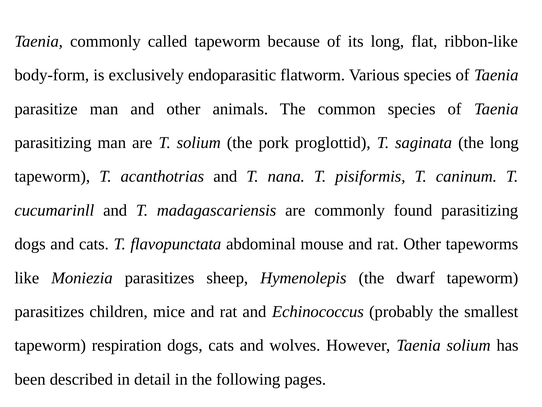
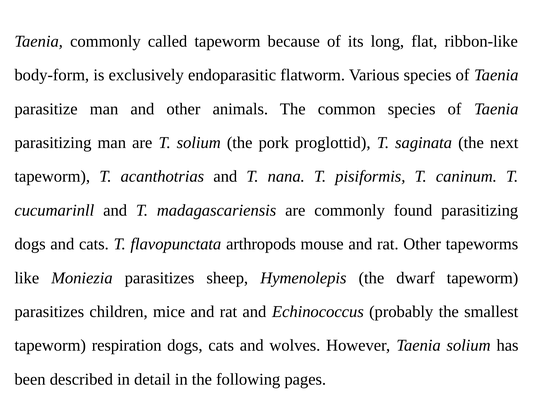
the long: long -> next (504, 143)
abdominal: abdominal -> arthropods (261, 244)
